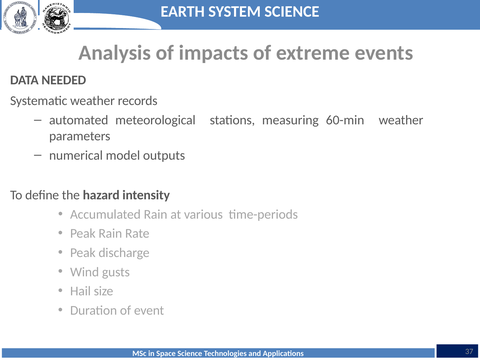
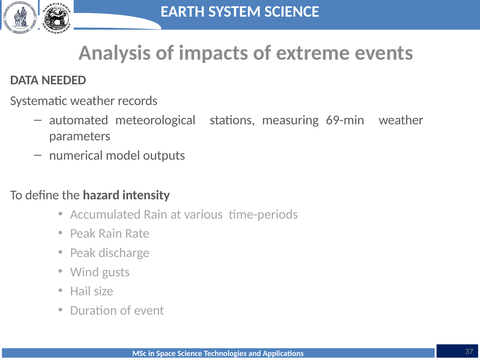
60-min: 60-min -> 69-min (345, 120)
